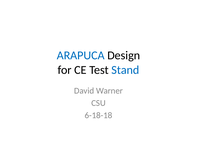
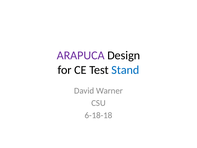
ARAPUCA colour: blue -> purple (81, 55)
